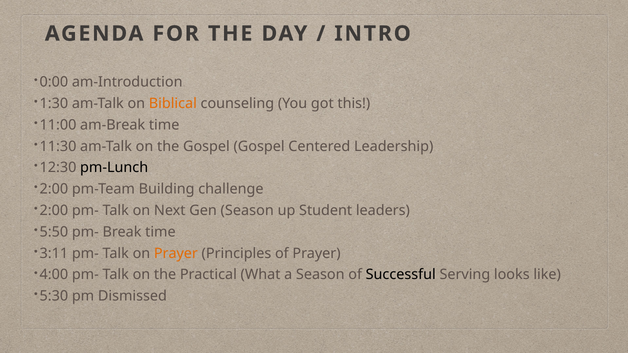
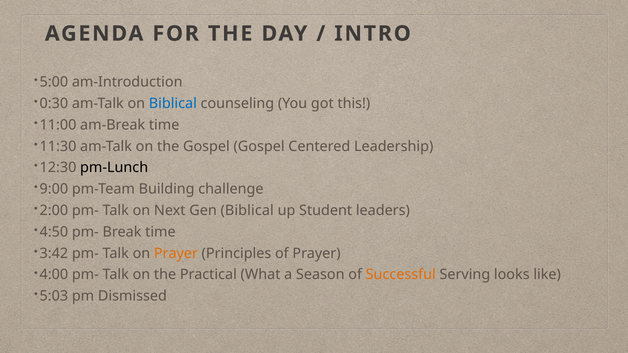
0:00: 0:00 -> 5:00 (54, 82)
1:30: 1:30 -> 0:30 (54, 104)
Biblical colour: orange -> blue (173, 104)
2:00: 2:00 -> 9:00 (54, 189)
Gen Season: Season -> Biblical (247, 211)
5:50: 5:50 -> 4:50 (54, 232)
3:11: 3:11 -> 3:42 (54, 254)
Successful colour: black -> orange (401, 275)
5:30: 5:30 -> 5:03 (54, 296)
